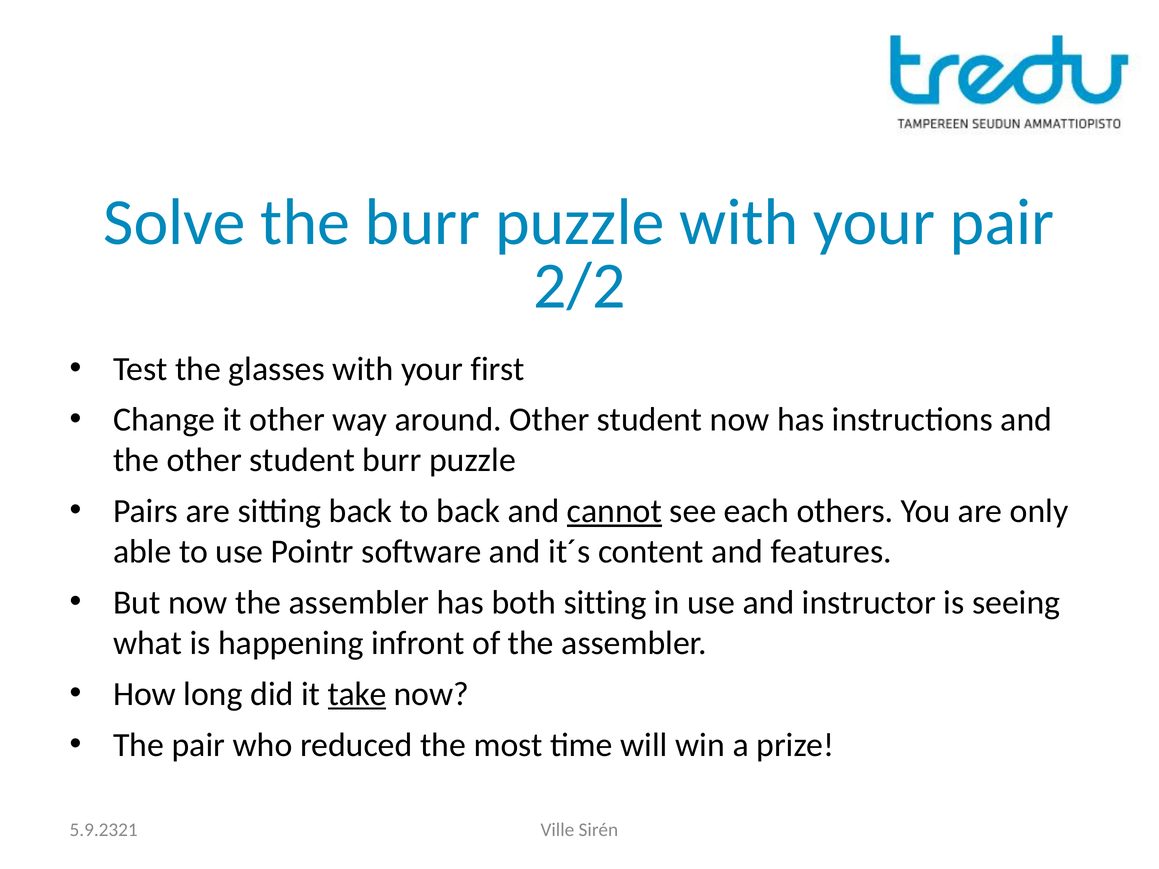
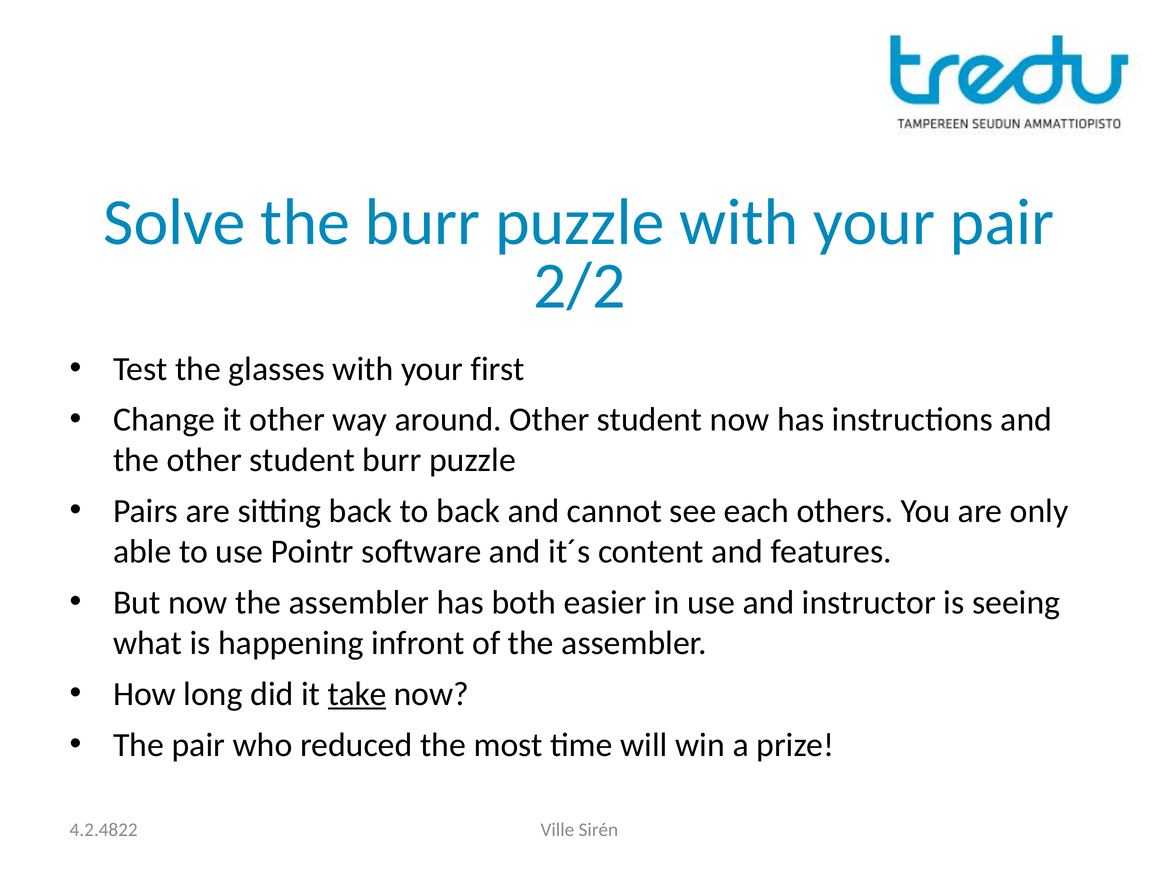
cannot underline: present -> none (614, 511)
both sitting: sitting -> easier (605, 603)
5.9.2321: 5.9.2321 -> 4.2.4822 (104, 830)
